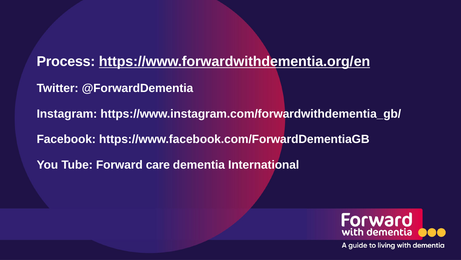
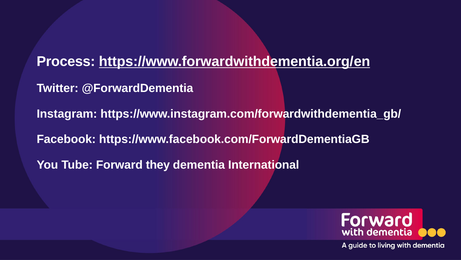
care: care -> they (158, 165)
